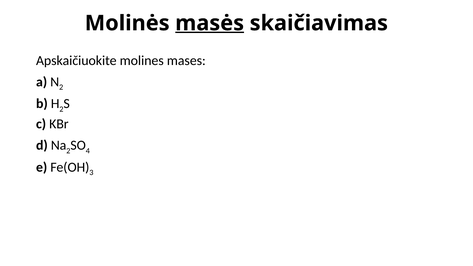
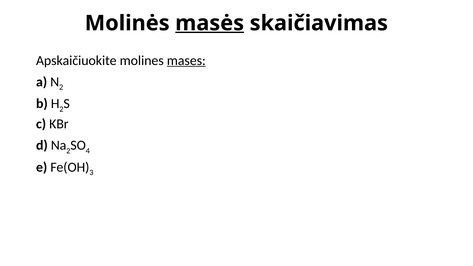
mases underline: none -> present (186, 60)
